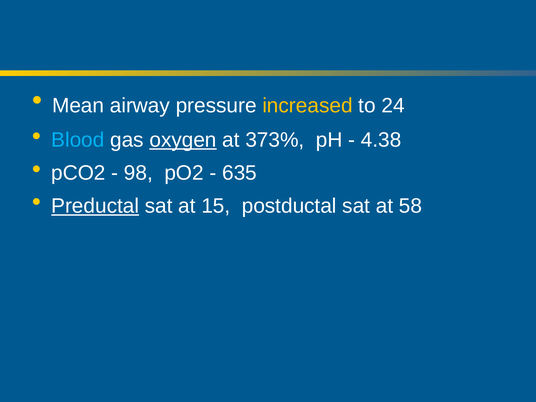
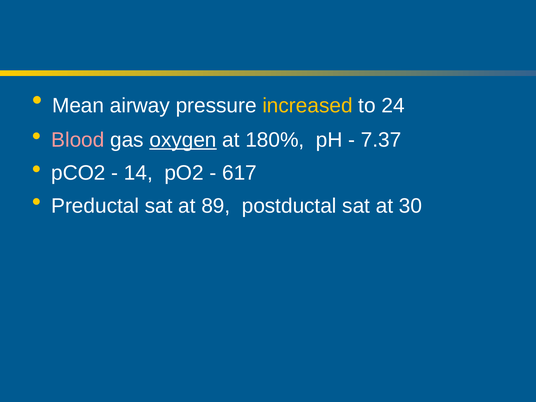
Blood colour: light blue -> pink (78, 140)
373%: 373% -> 180% (275, 140)
4.38: 4.38 -> 7.37 (381, 140)
98: 98 -> 14 (138, 173)
635: 635 -> 617 (240, 173)
Preductal underline: present -> none (95, 206)
15: 15 -> 89 (216, 206)
58: 58 -> 30 (411, 206)
